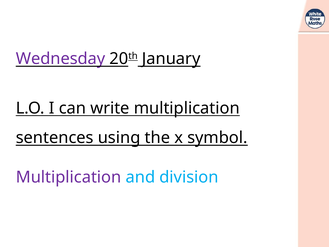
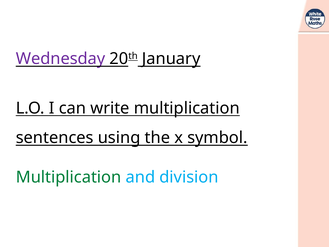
Multiplication colour: purple -> green (69, 177)
